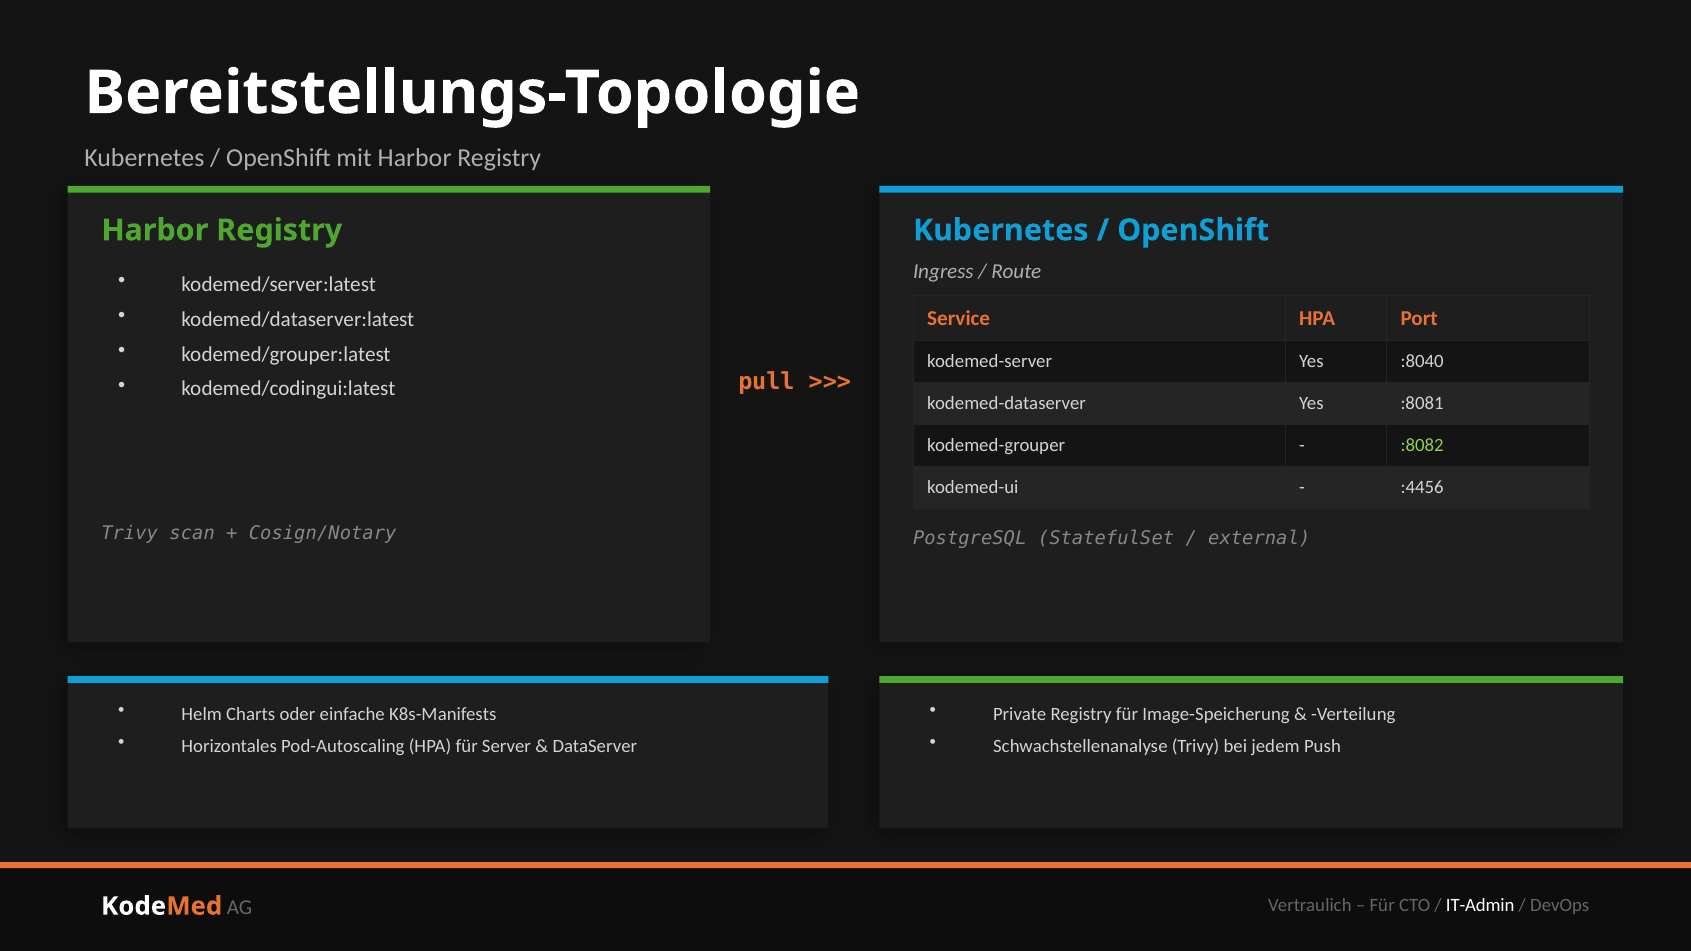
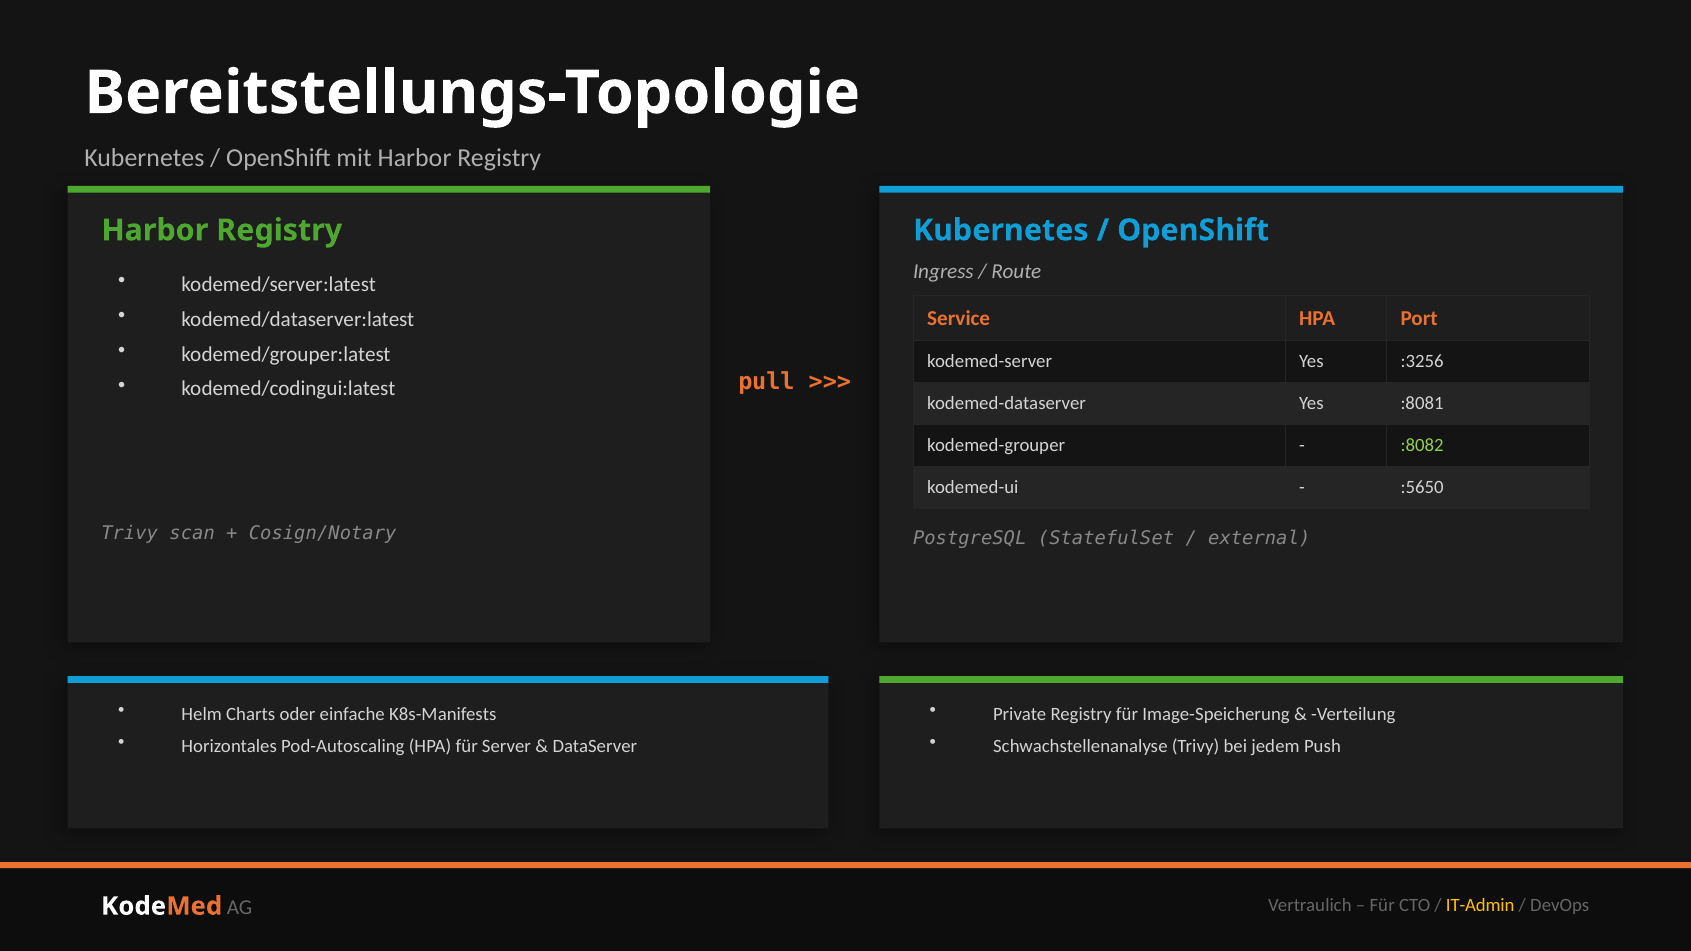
:8040: :8040 -> :3256 (1422, 362)
:4456: :4456 -> :5650 (1422, 488)
IT-Admin colour: white -> yellow (1480, 906)
